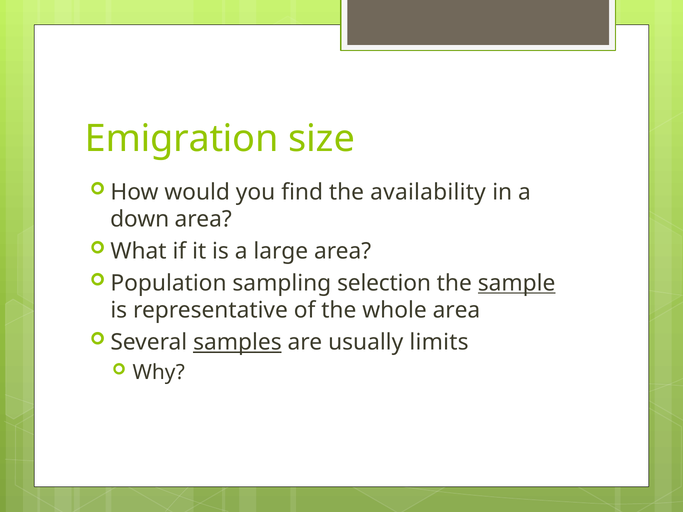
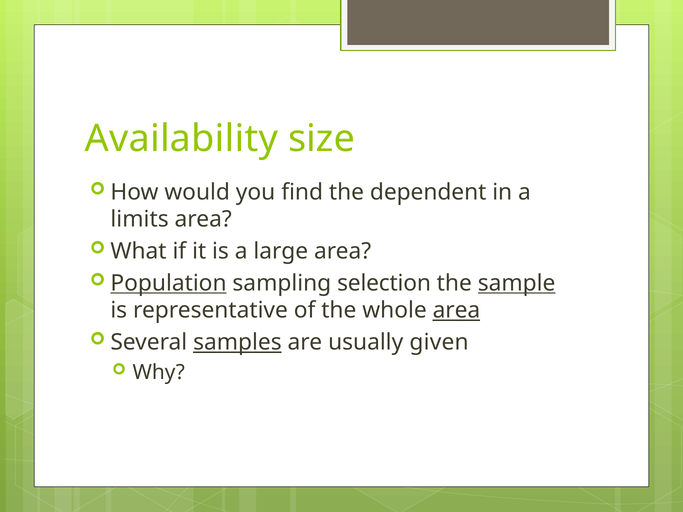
Emigration: Emigration -> Availability (181, 139)
availability: availability -> dependent (428, 192)
down: down -> limits (140, 220)
Population underline: none -> present (169, 283)
area underline: none -> present (456, 311)
limits: limits -> given (439, 342)
